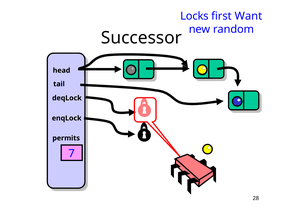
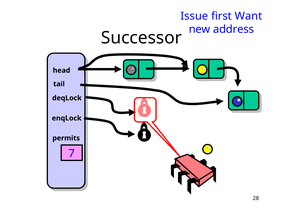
Locks: Locks -> Issue (194, 16)
random: random -> address (234, 29)
